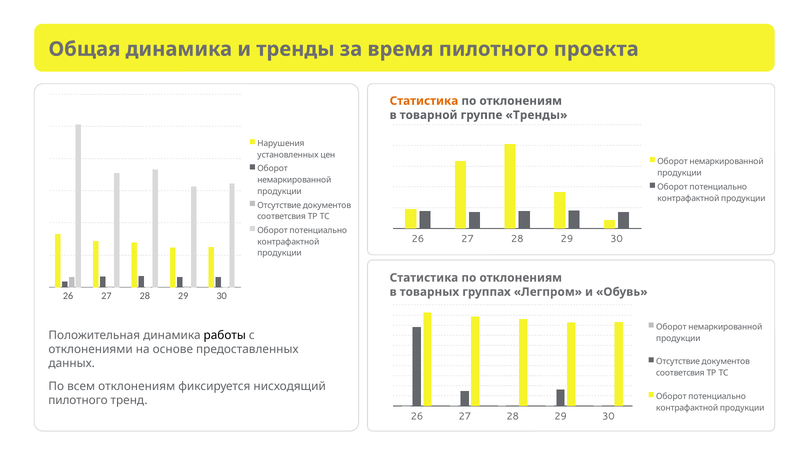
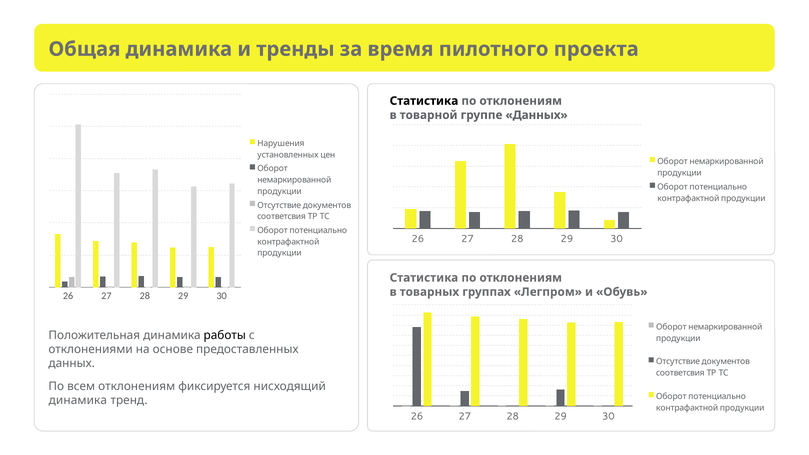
Статистика colour: orange -> black (424, 101)
группе Тренды: Тренды -> Данных (537, 115)
пилотного: пилотного -> динамика (78, 400)
